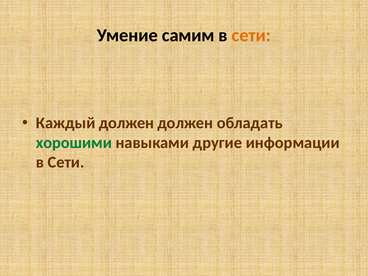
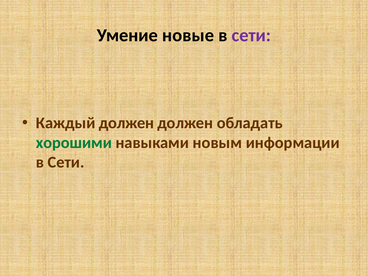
самим: самим -> новые (188, 35)
сети colour: orange -> purple (251, 35)
другие: другие -> новым (217, 143)
